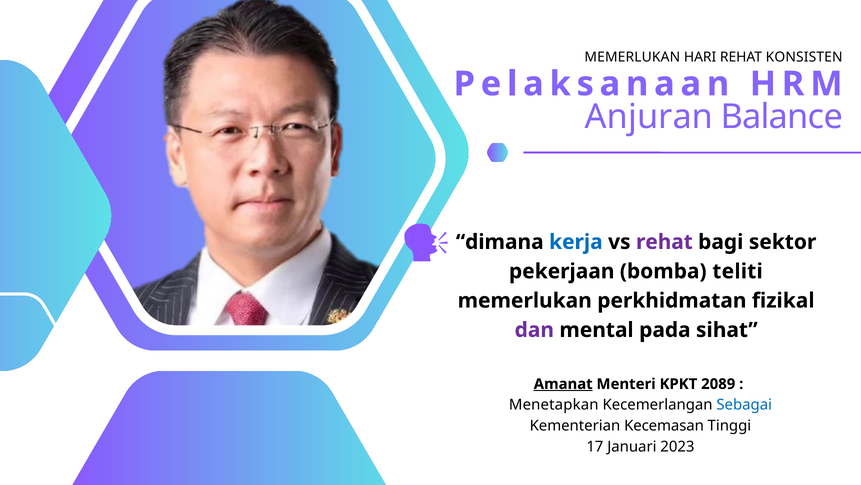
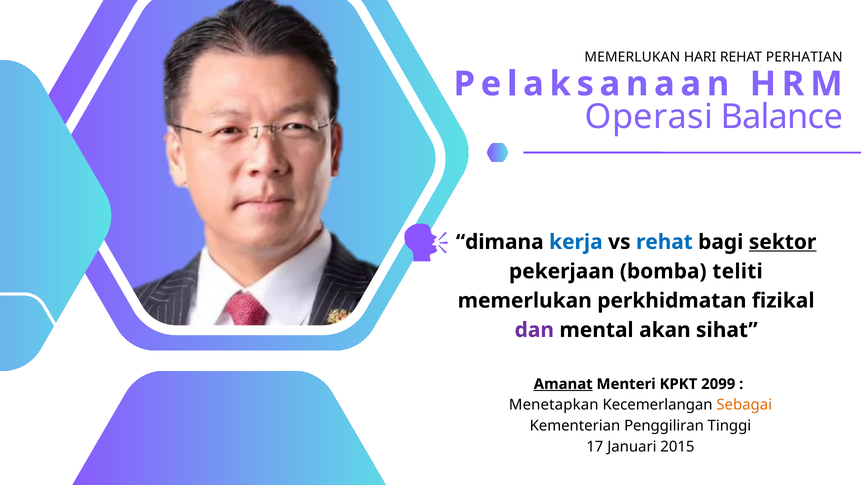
KONSISTEN: KONSISTEN -> PERHATIAN (804, 57)
Anjuran: Anjuran -> Operasi (649, 117)
rehat colour: purple -> blue (664, 242)
sektor underline: none -> present (783, 242)
pada: pada -> akan (665, 330)
2089: 2089 -> 2099 (718, 383)
Sebagai colour: blue -> orange (744, 404)
Kecemasan: Kecemasan -> Penggiliran (664, 425)
2023: 2023 -> 2015 (677, 446)
